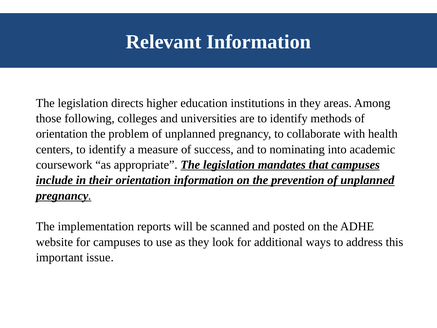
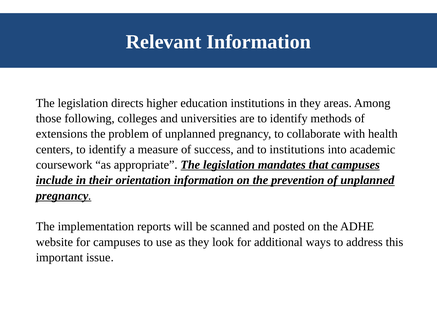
orientation: orientation -> extensions (62, 134)
to nominating: nominating -> institutions (297, 149)
